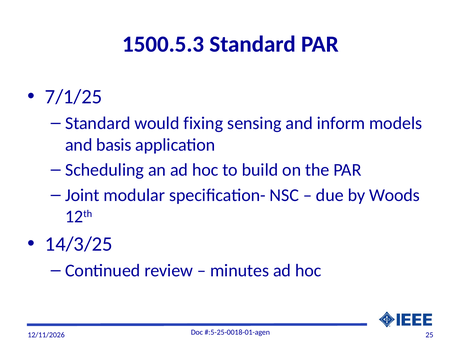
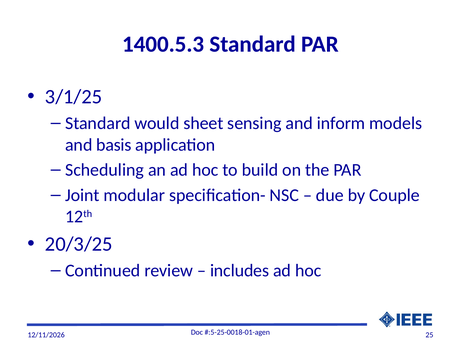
1500.5.3: 1500.5.3 -> 1400.5.3 (163, 44)
7/1/25: 7/1/25 -> 3/1/25 (74, 97)
fixing: fixing -> sheet (203, 123)
Woods: Woods -> Couple (394, 195)
14/3/25: 14/3/25 -> 20/3/25 (79, 244)
minutes: minutes -> includes (240, 270)
